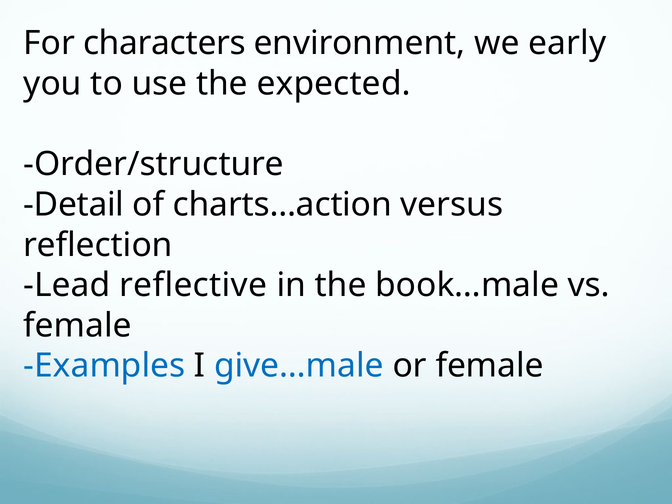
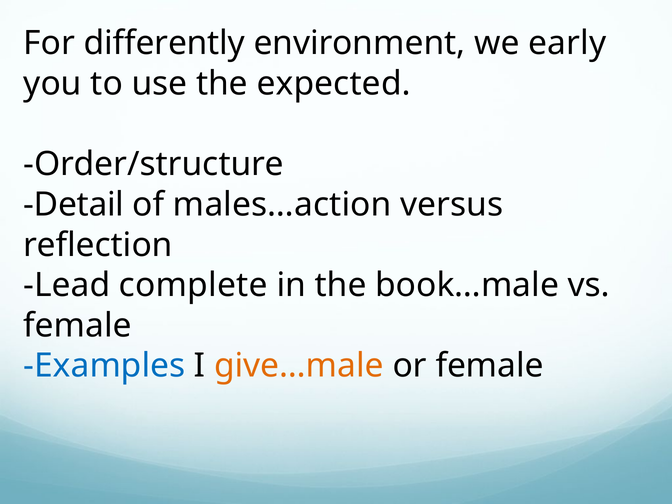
characters: characters -> differently (164, 43)
charts…action: charts…action -> males…action (282, 205)
reflective: reflective -> complete (193, 285)
give…male colour: blue -> orange (299, 366)
